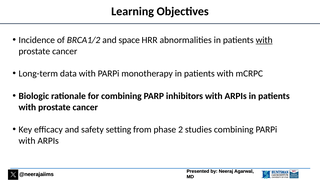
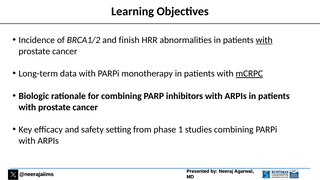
space: space -> finish (129, 40)
mCRPC underline: none -> present (249, 74)
2: 2 -> 1 (181, 130)
